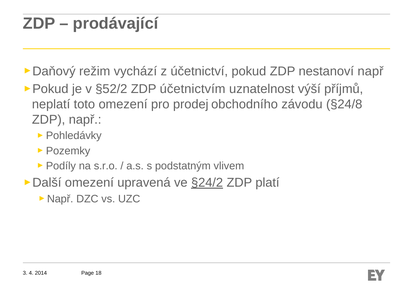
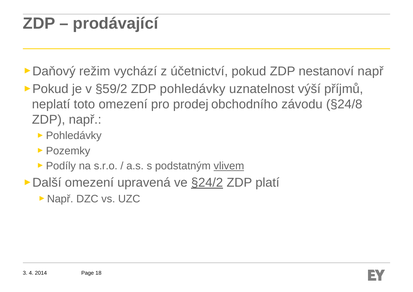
§52/2: §52/2 -> §59/2 (111, 89)
účetnictvím: účetnictvím -> pohledávky (193, 89)
vlivem underline: none -> present (229, 166)
